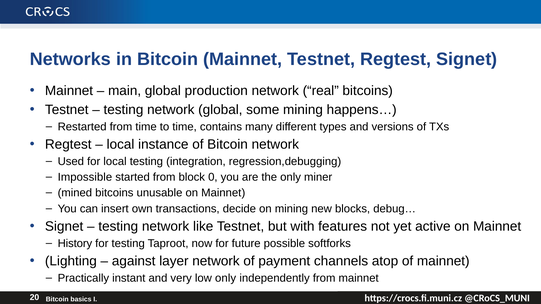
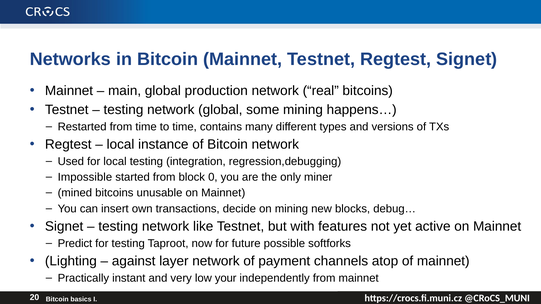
History: History -> Predict (75, 244)
low only: only -> your (226, 278)
